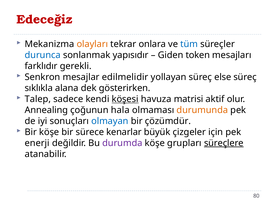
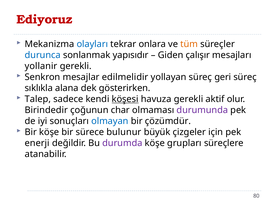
Edeceğiz: Edeceğiz -> Ediyoruz (44, 19)
olayları colour: orange -> blue (92, 44)
tüm colour: blue -> orange (189, 44)
token: token -> çalışır (198, 55)
farklıdır: farklıdır -> yollanir (41, 66)
else: else -> geri (223, 77)
havuza matrisi: matrisi -> gerekli (189, 99)
Annealing: Annealing -> Birindedir (46, 110)
hala: hala -> char (120, 110)
durumunda colour: orange -> purple (202, 110)
kenarlar: kenarlar -> bulunur (124, 132)
süreçlere underline: present -> none (224, 143)
